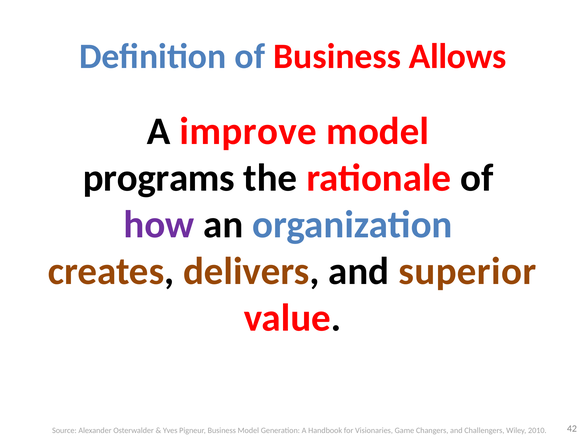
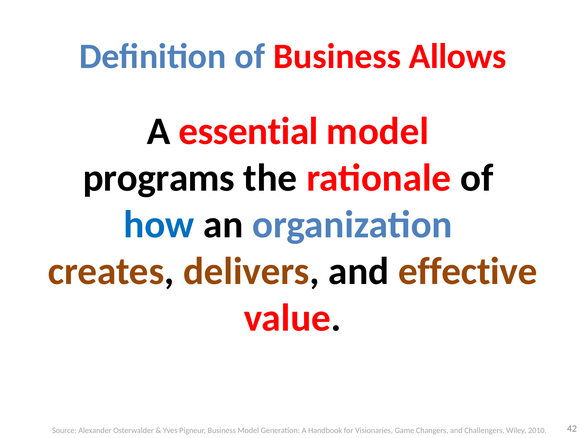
improve: improve -> essential (249, 131)
how colour: purple -> blue (159, 225)
superior: superior -> effective (468, 272)
